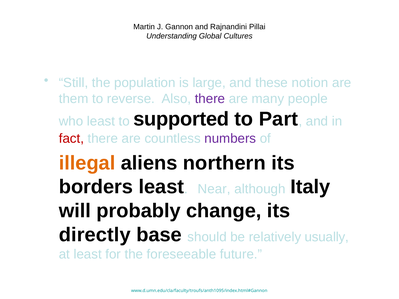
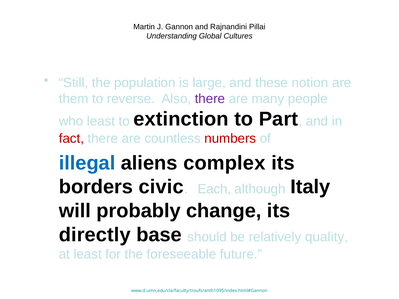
supported: supported -> extinction (181, 119)
numbers colour: purple -> red (230, 139)
illegal colour: orange -> blue (87, 163)
northern: northern -> complex (224, 163)
borders least: least -> civic (161, 187)
Near: Near -> Each (214, 189)
usually: usually -> quality (327, 237)
